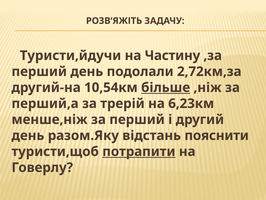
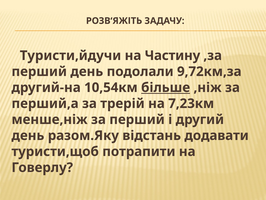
2,72км,за: 2,72км,за -> 9,72км,за (209, 71)
6,23км: 6,23км -> 7,23км (191, 103)
пояснити: пояснити -> додавати (217, 135)
потрапити underline: present -> none (139, 151)
